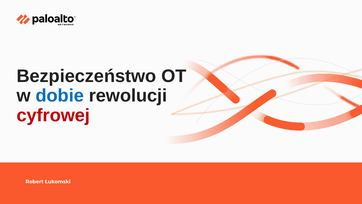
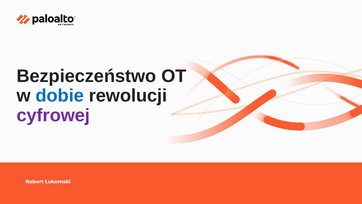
cyfrowej colour: red -> purple (53, 115)
